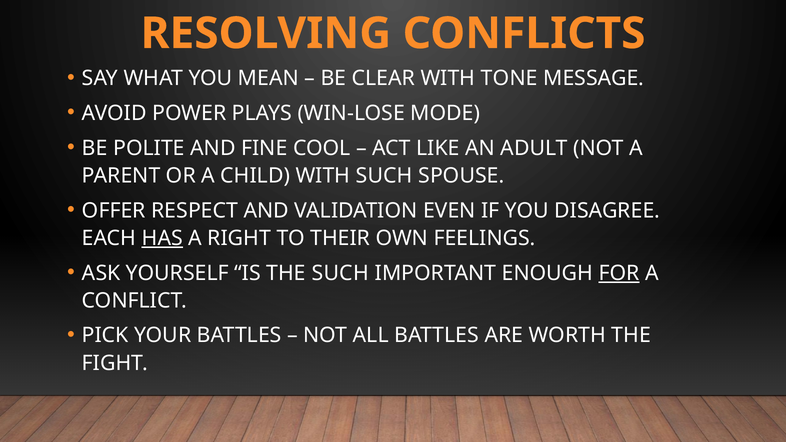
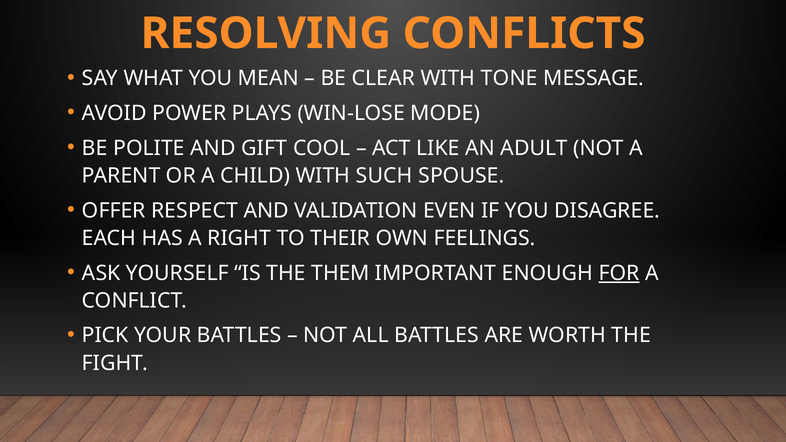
FINE: FINE -> GIFT (264, 148)
HAS underline: present -> none (162, 238)
THE SUCH: SUCH -> THEM (340, 273)
